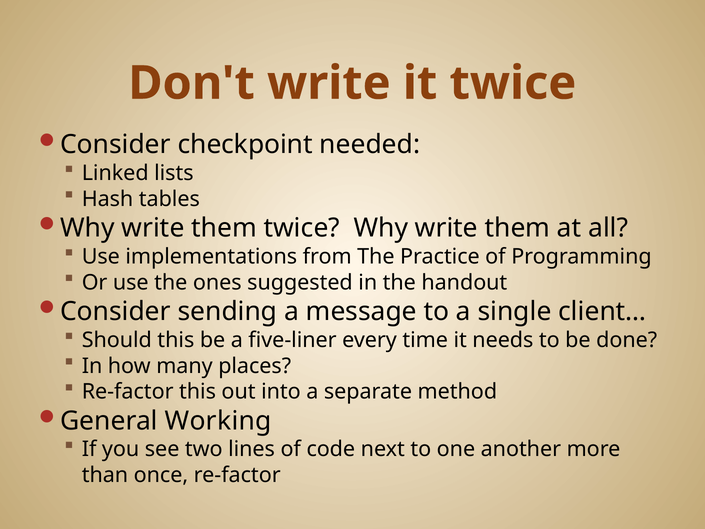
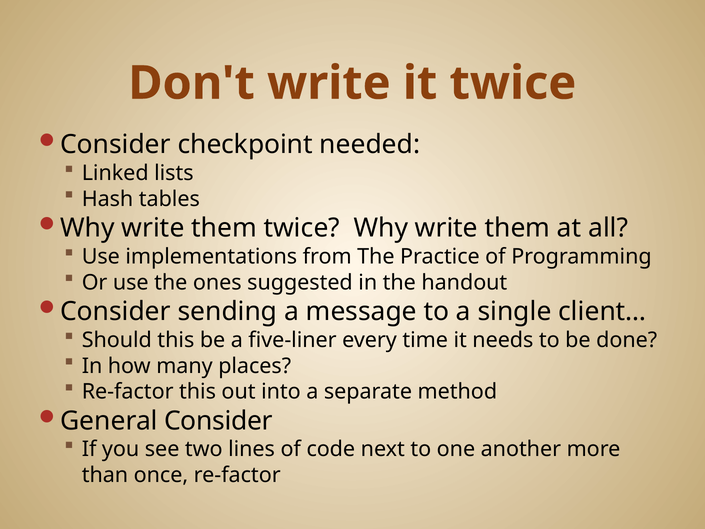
General Working: Working -> Consider (218, 421)
